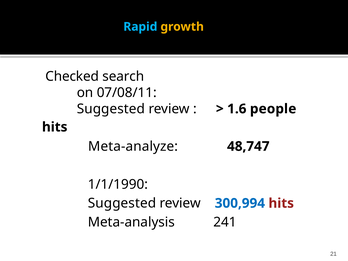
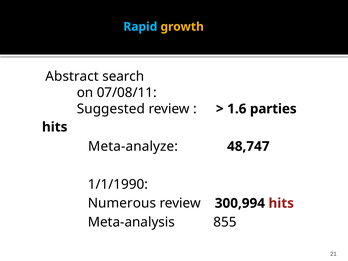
Checked: Checked -> Abstract (72, 76)
people: people -> parties (273, 109)
Suggested: Suggested -> Numerous (122, 203)
300,994 colour: blue -> black (240, 203)
241: 241 -> 855 (225, 222)
